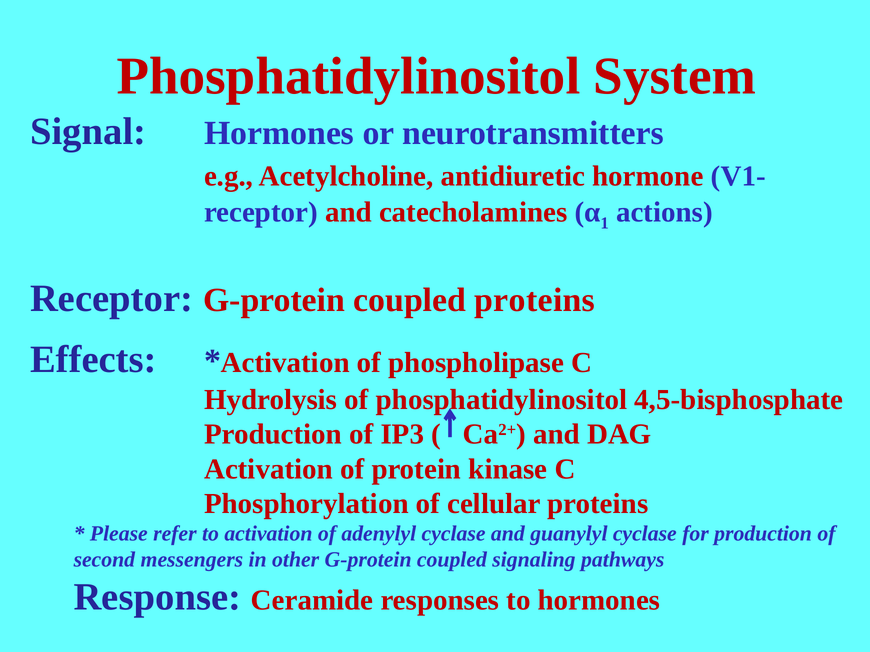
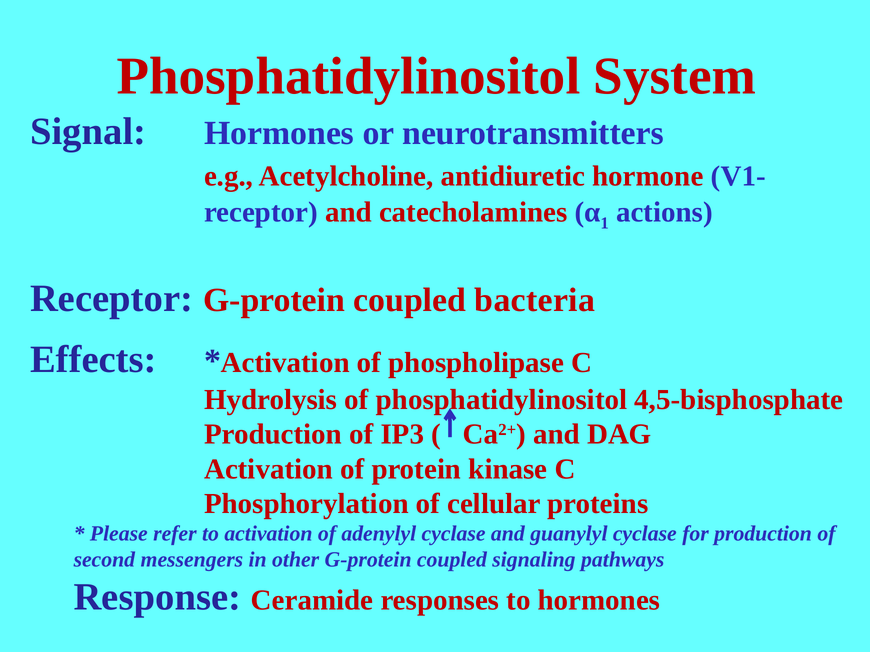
coupled proteins: proteins -> bacteria (535, 301)
